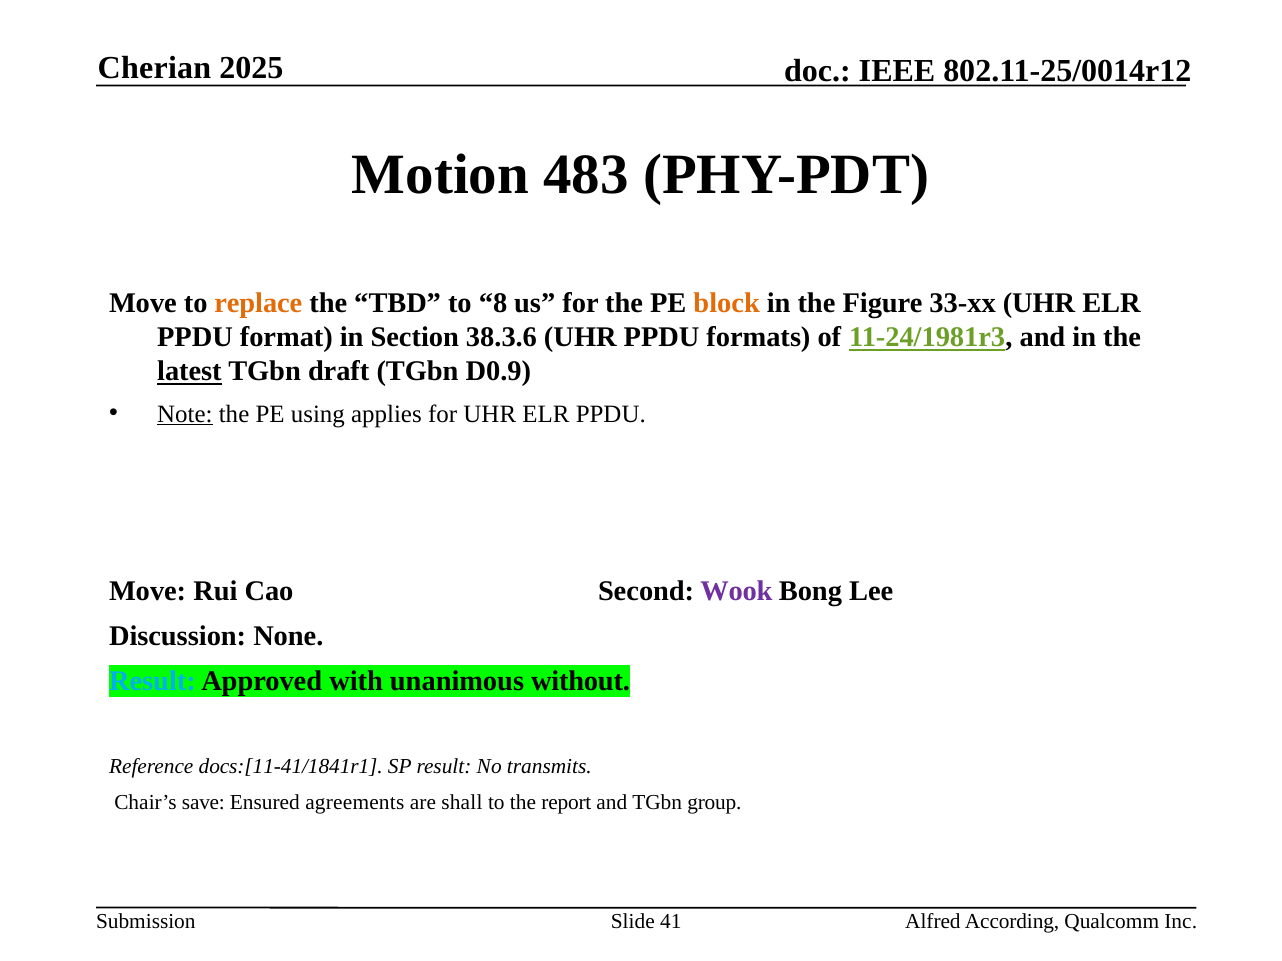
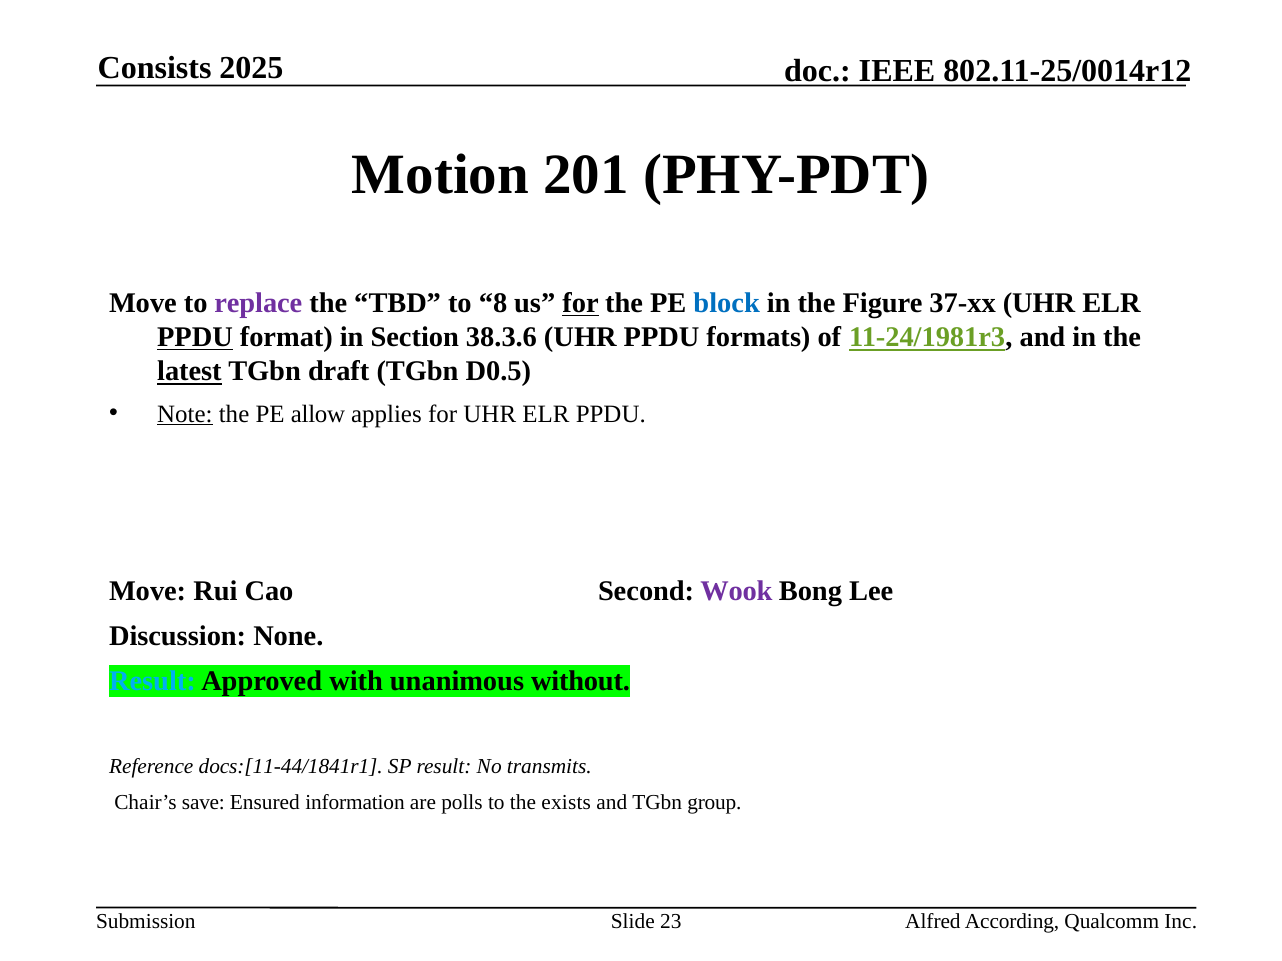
Cherian: Cherian -> Consists (155, 68)
483: 483 -> 201 (586, 175)
replace colour: orange -> purple (258, 303)
for underline: none -> present (581, 303)
block colour: orange -> blue (727, 303)
33-xx: 33-xx -> 37-xx (963, 303)
PPDU underline: none -> present (195, 337)
D0.9: D0.9 -> D0.5 (498, 372)
using: using -> allow (318, 414)
docs:[11-41/1841r1: docs:[11-41/1841r1 -> docs:[11-44/1841r1 (291, 766)
agreements: agreements -> information (355, 803)
shall: shall -> polls (462, 803)
report: report -> exists (566, 803)
41: 41 -> 23 (671, 922)
